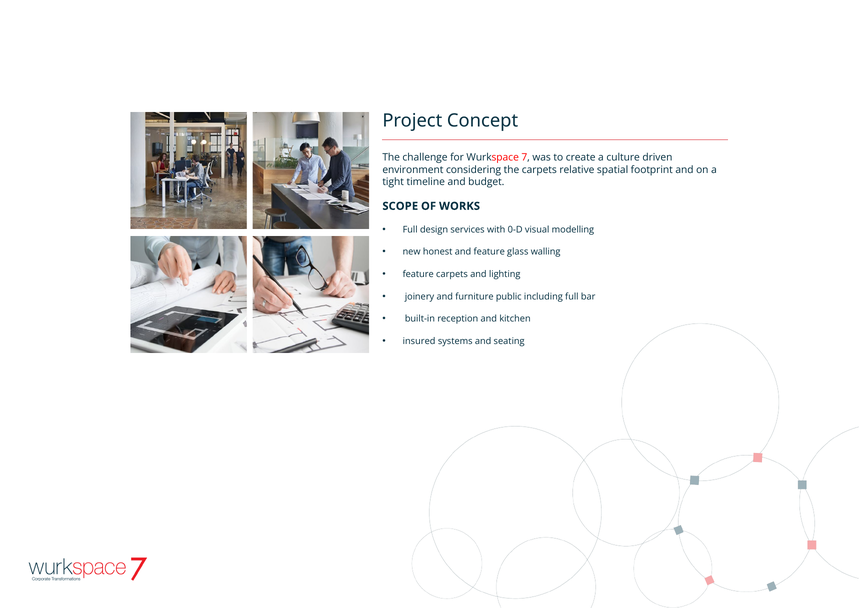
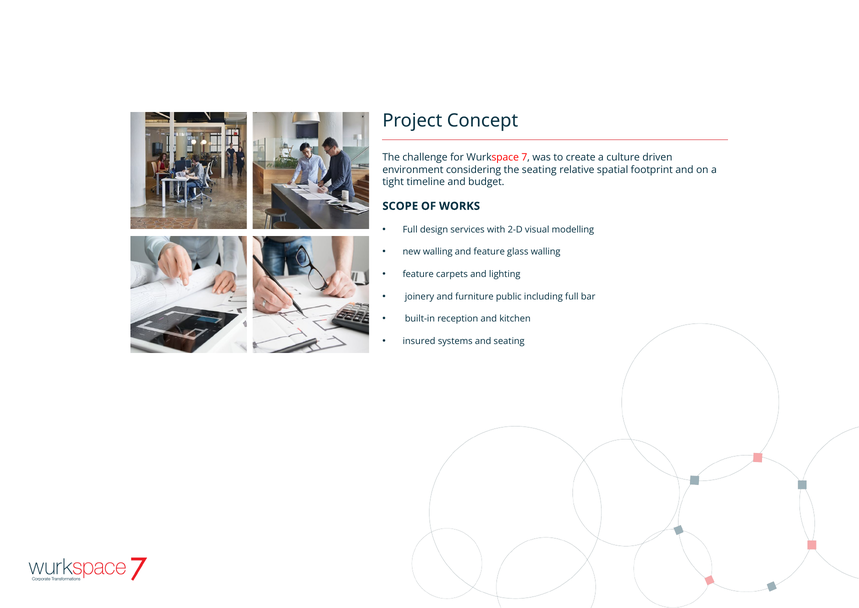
the carpets: carpets -> seating (539, 170)
0-D: 0-D -> 2-D (515, 229)
new honest: honest -> walling (438, 252)
